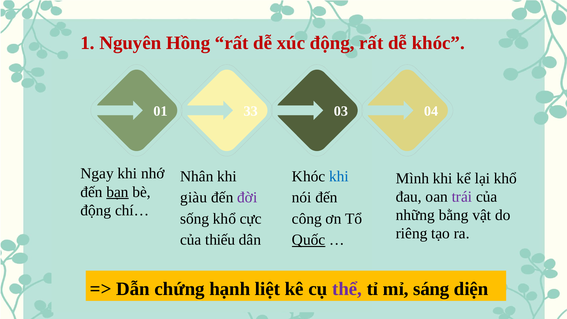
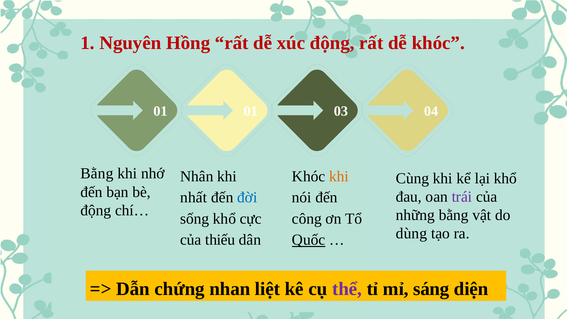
01 33: 33 -> 01 (251, 111)
Ngay: Ngay -> Bằng (97, 174)
khi colour: blue -> orange (339, 176)
Mình: Mình -> Cùng (412, 178)
bạn underline: present -> none (118, 192)
giàu: giàu -> nhất (194, 197)
đời colour: purple -> blue (247, 197)
riêng: riêng -> dùng (412, 233)
hạnh: hạnh -> nhan (230, 289)
